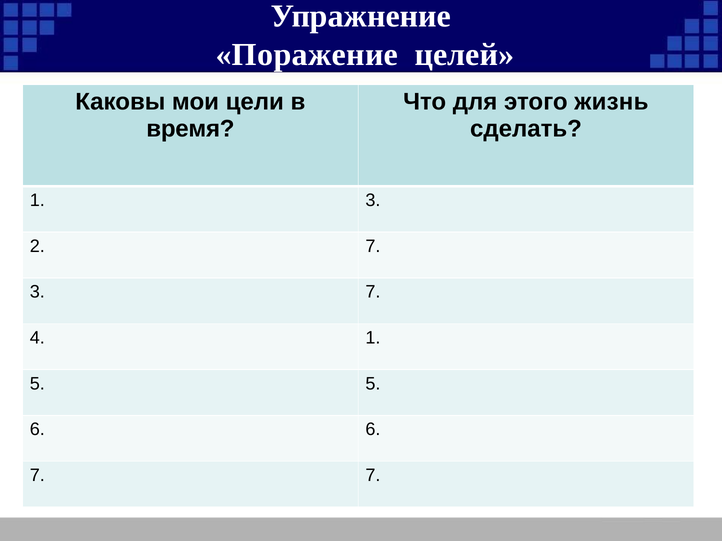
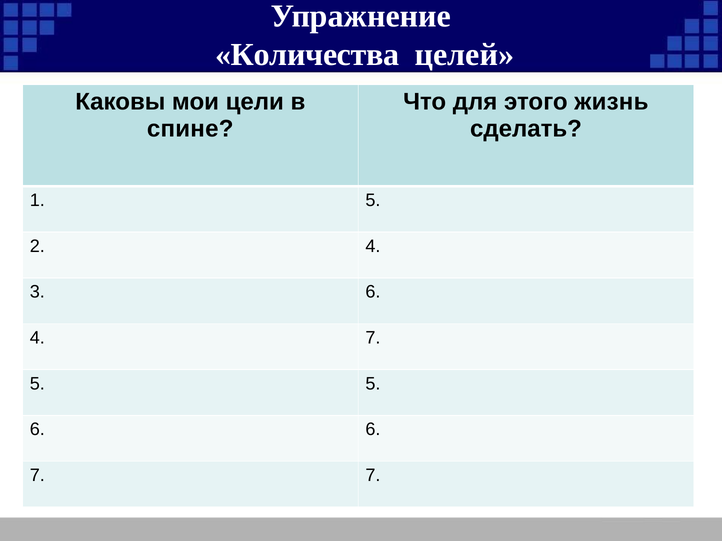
Поражение: Поражение -> Количества (307, 55)
время: время -> спине (190, 129)
1 3: 3 -> 5 (373, 200)
2 7: 7 -> 4 (373, 246)
3 7: 7 -> 6 (373, 292)
4 1: 1 -> 7 (373, 338)
